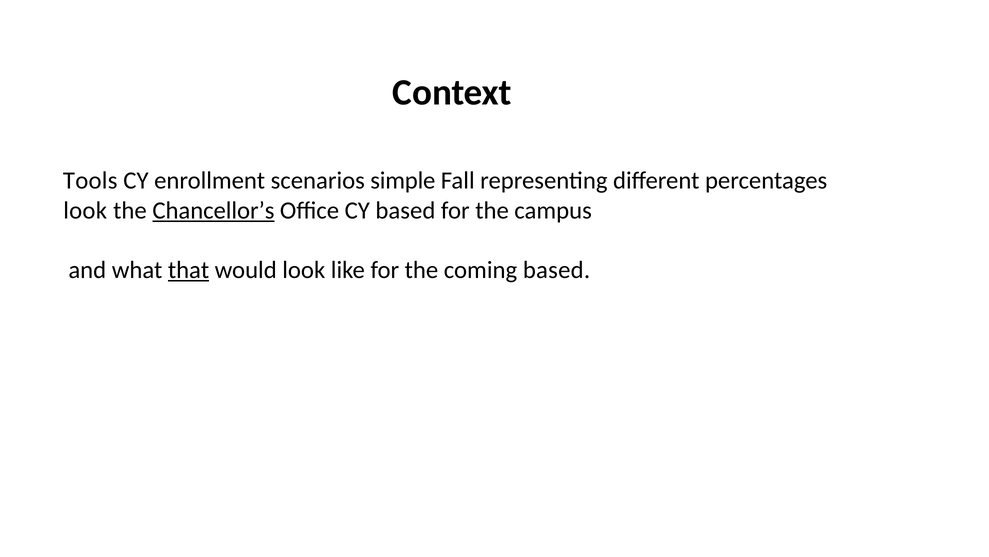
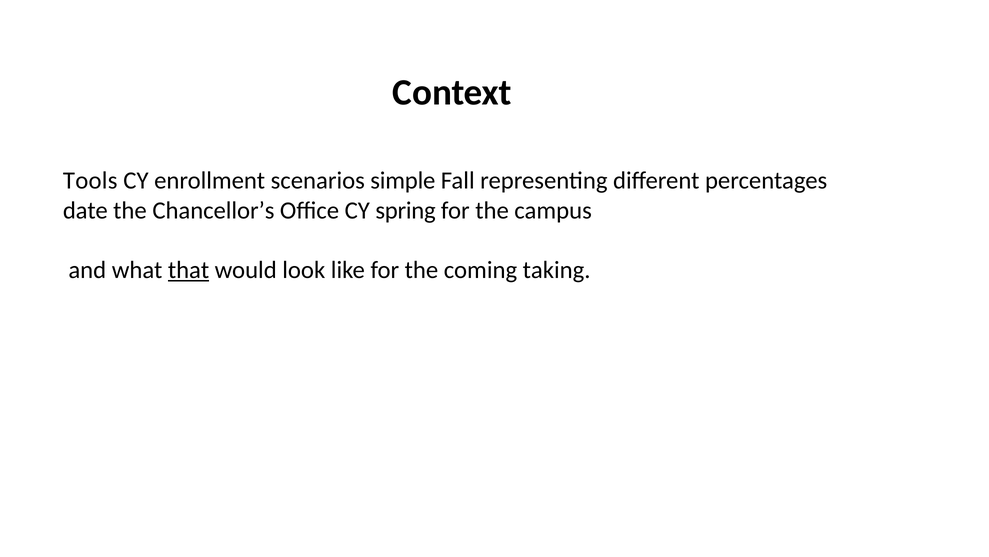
look: look -> date (85, 210)
Chancellor’s underline: present -> none (213, 210)
CY based: based -> spring (406, 210)
coming based: based -> taking (557, 270)
